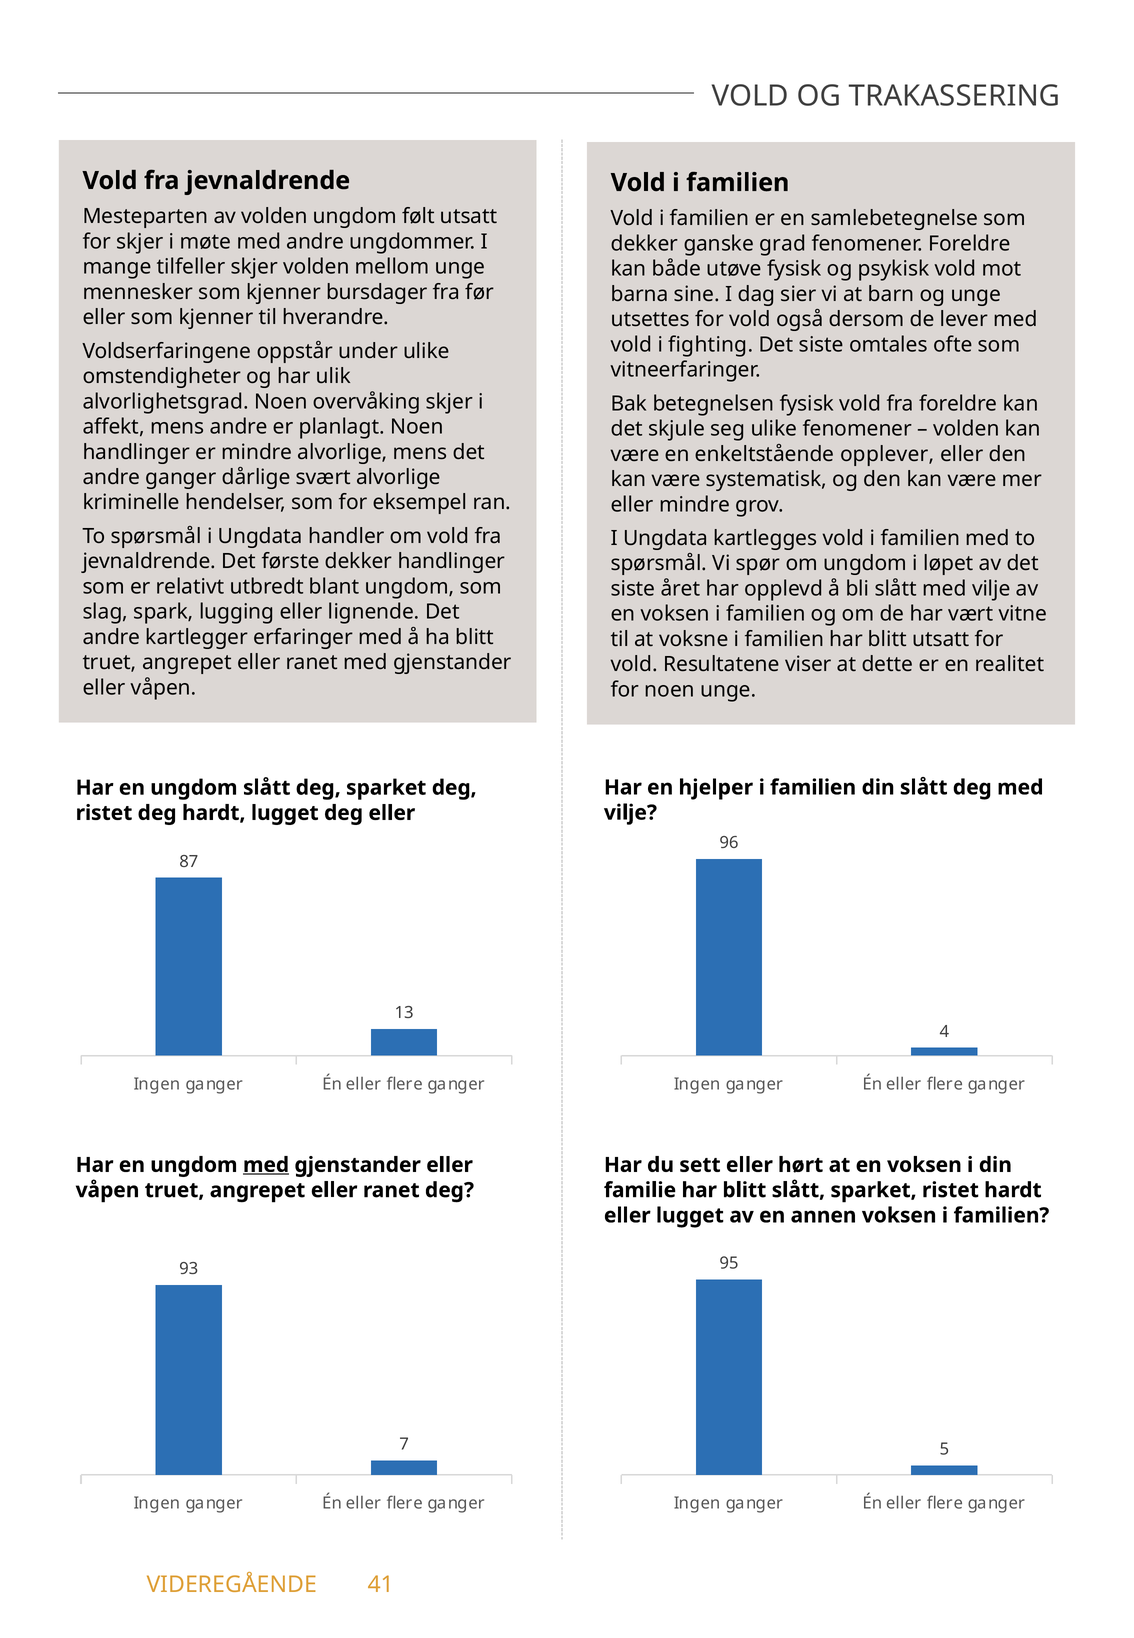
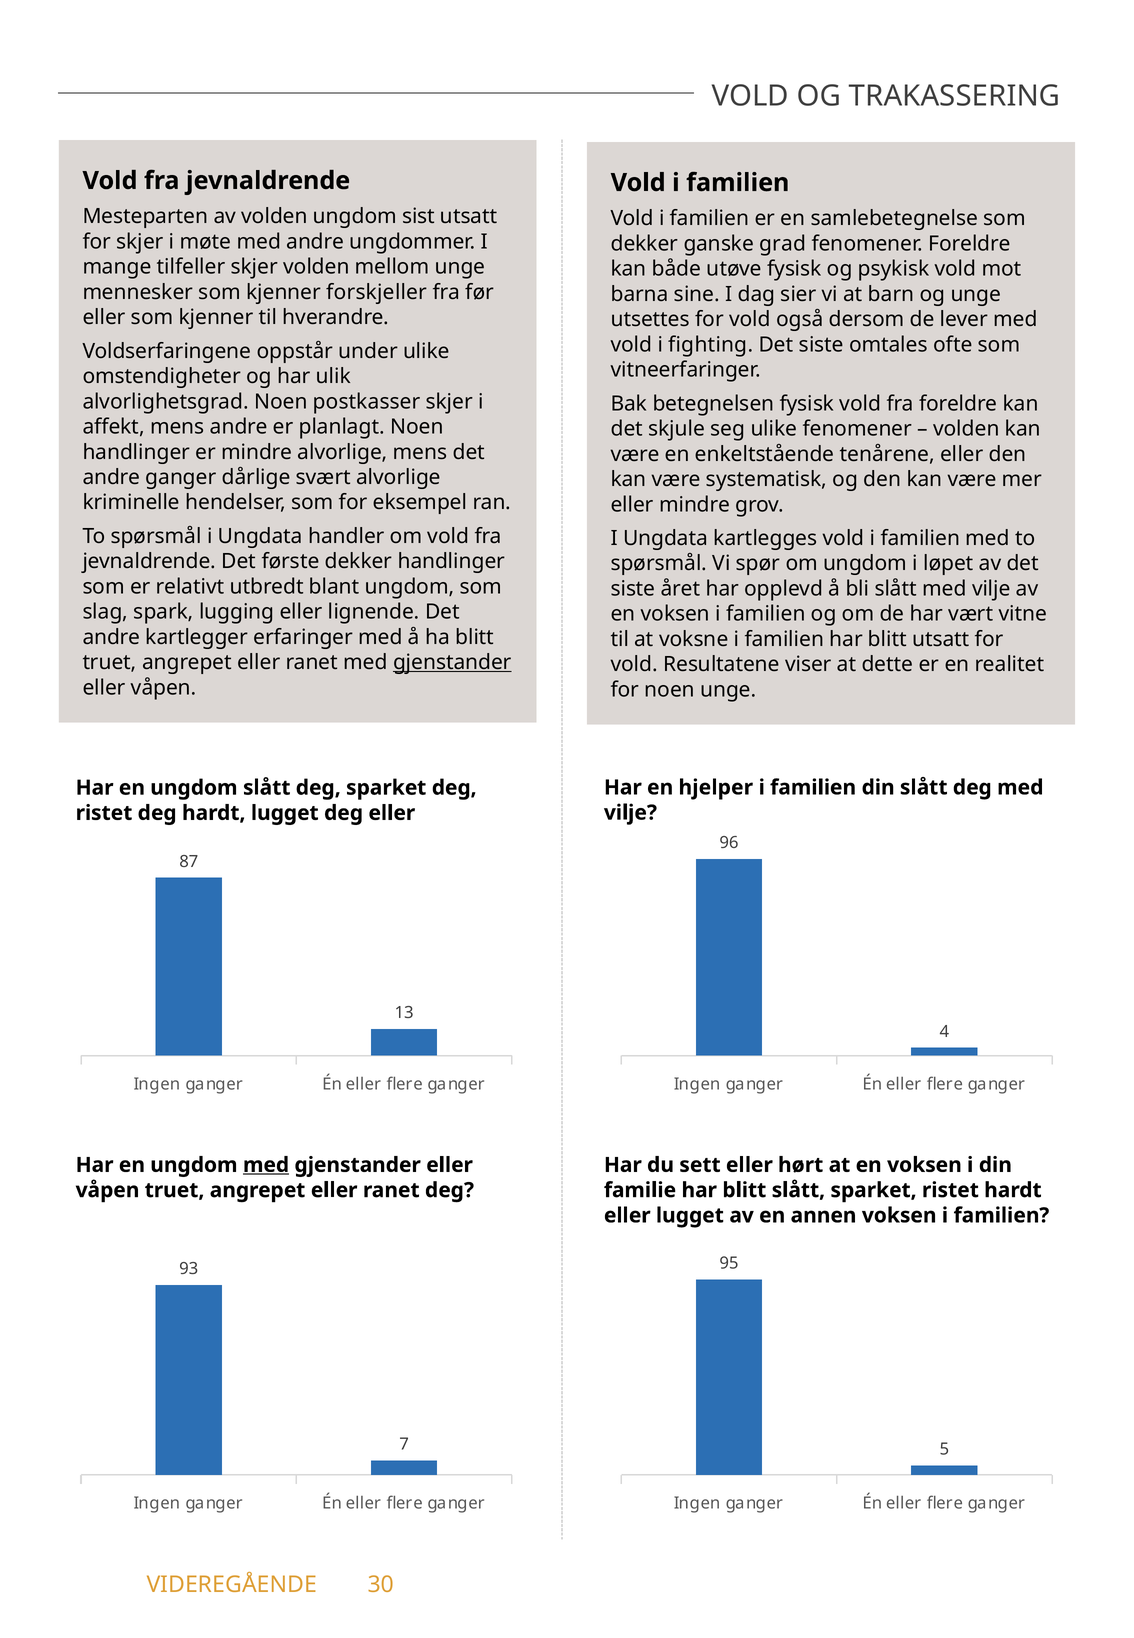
følt: følt -> sist (419, 217)
bursdager: bursdager -> forskjeller (377, 292)
overvåking: overvåking -> postkasser (367, 402)
opplever: opplever -> tenårene (887, 454)
gjenstander underline: none -> present (452, 662)
41: 41 -> 30 (381, 1585)
